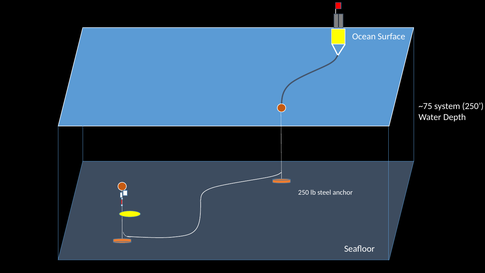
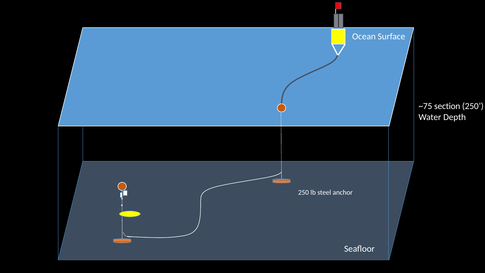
system: system -> section (447, 106)
